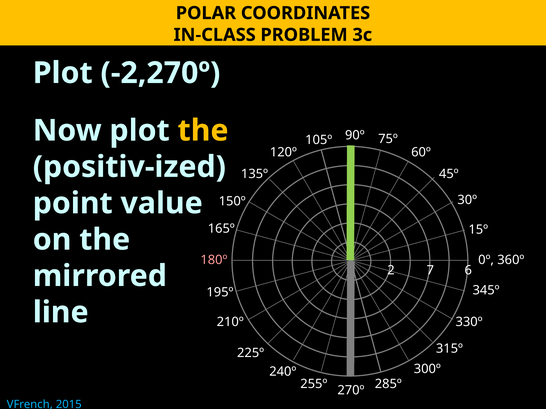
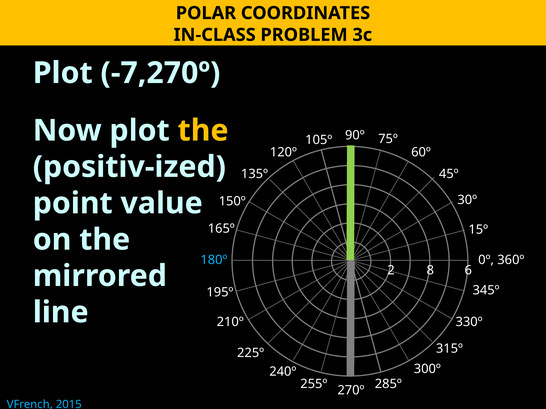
-2,270º: -2,270º -> -7,270º (160, 73)
180º colour: pink -> light blue (214, 260)
7: 7 -> 8 (430, 271)
